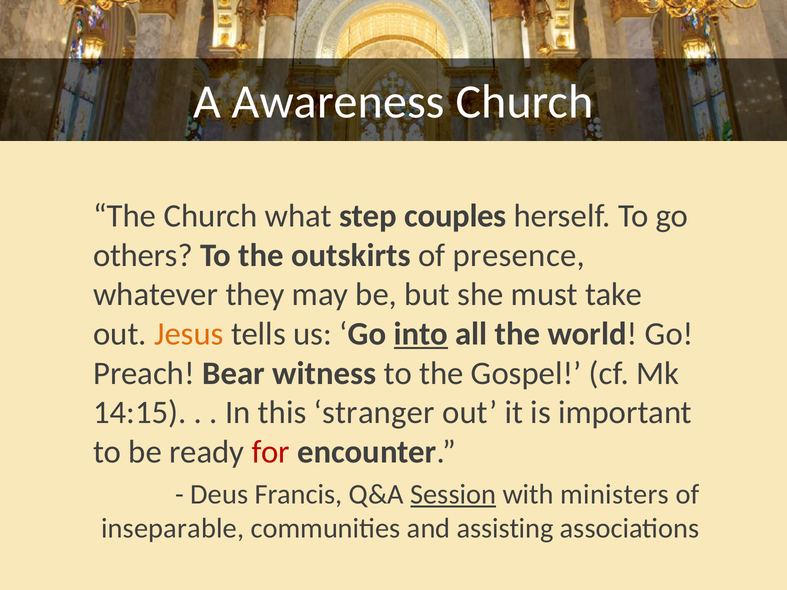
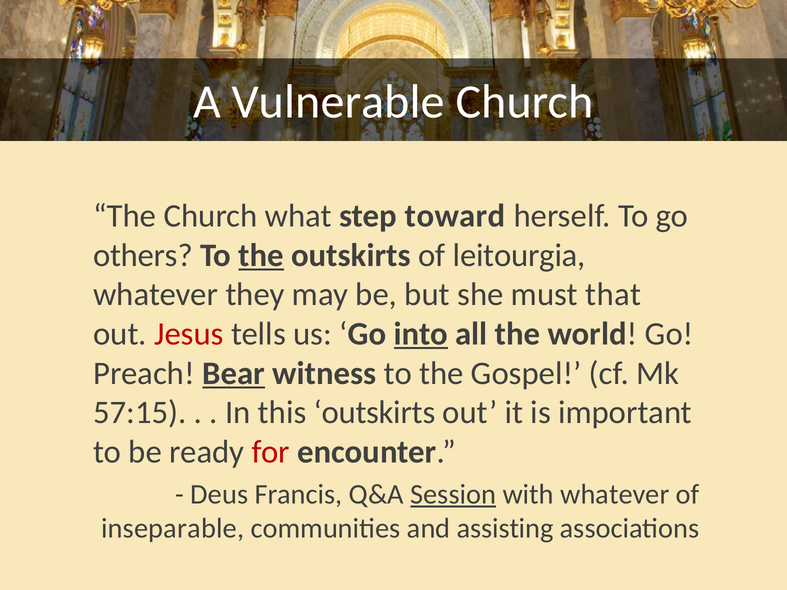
Awareness: Awareness -> Vulnerable (338, 102)
couples: couples -> toward (455, 216)
the underline: none -> present (261, 255)
presence: presence -> leitourgia (519, 255)
take: take -> that (613, 295)
Jesus colour: orange -> red (189, 334)
Bear underline: none -> present (234, 373)
14:15: 14:15 -> 57:15 (140, 413)
this stranger: stranger -> outskirts (375, 413)
with ministers: ministers -> whatever (615, 495)
